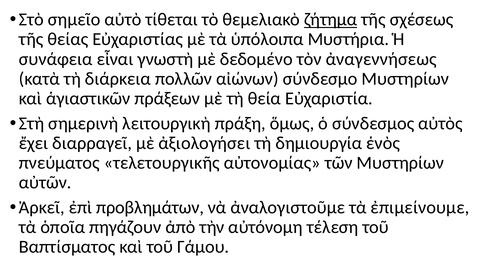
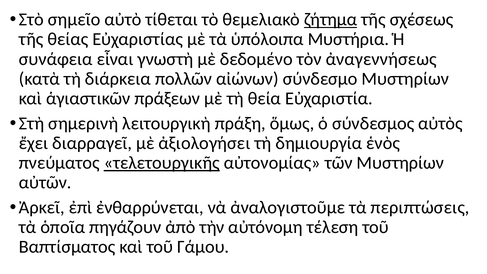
τελετουργικῆς underline: none -> present (162, 163)
προβλημάτων: προβλημάτων -> ἐνθαρρύνεται (150, 207)
ἐπιμείνουμε: ἐπιμείνουμε -> περιπτώσεις (420, 207)
